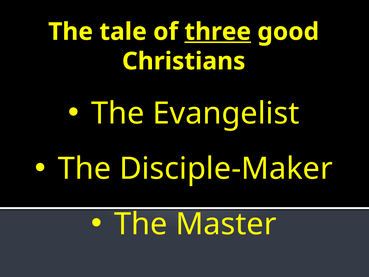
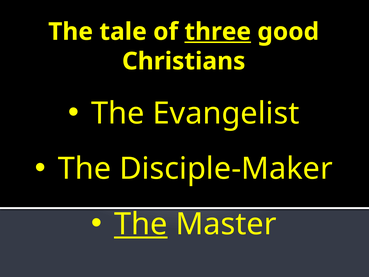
The underline: none -> present (141, 224)
